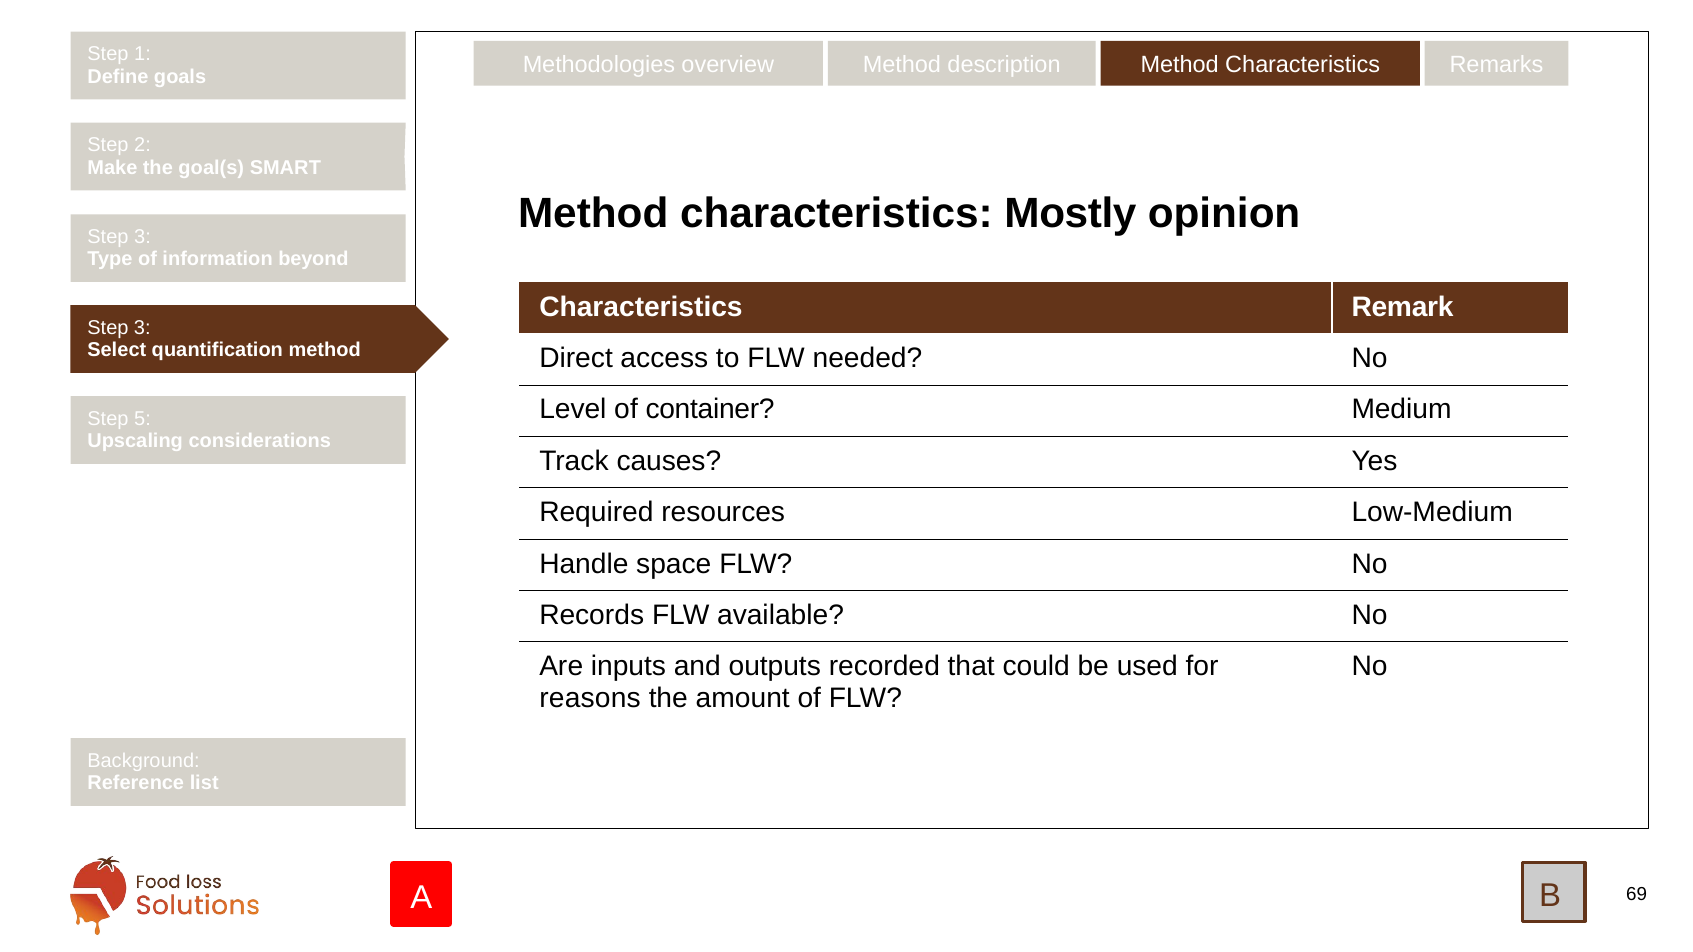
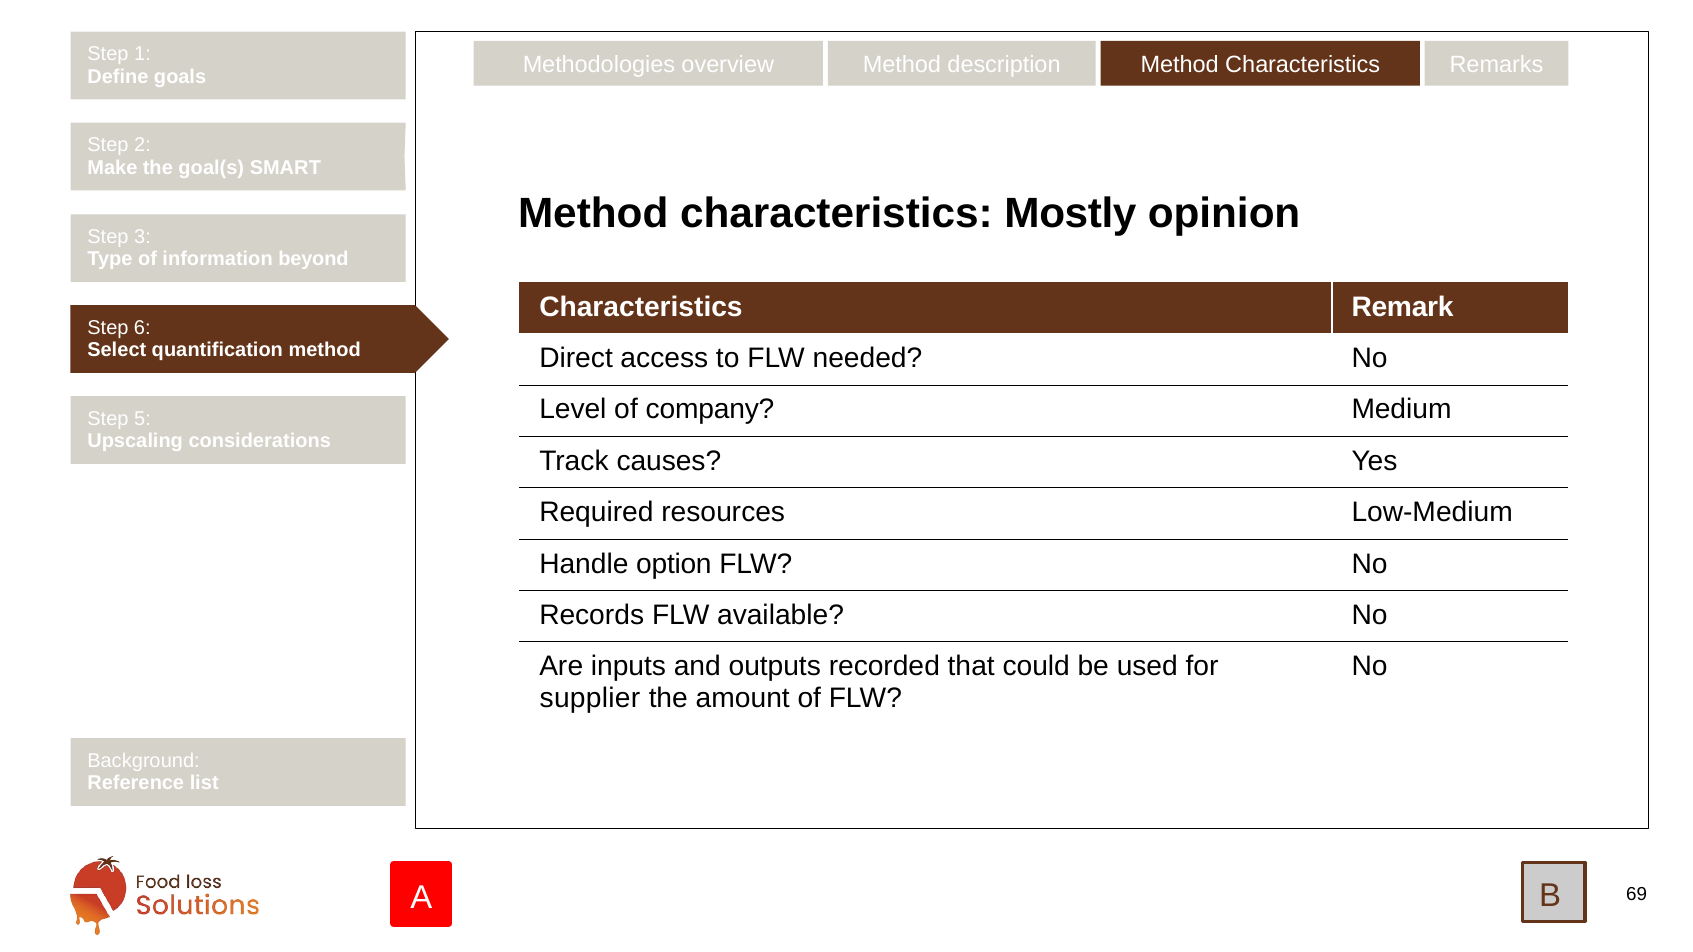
3: 3 -> 6 (142, 328)
container: container -> company (710, 410)
space: space -> option (674, 564)
reasons: reasons -> supplier (590, 698)
